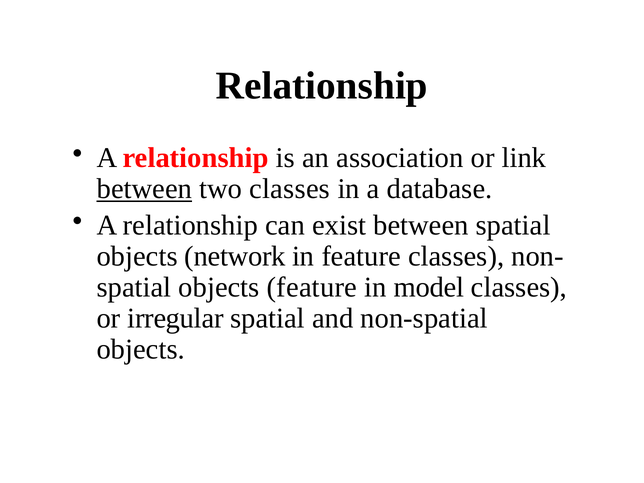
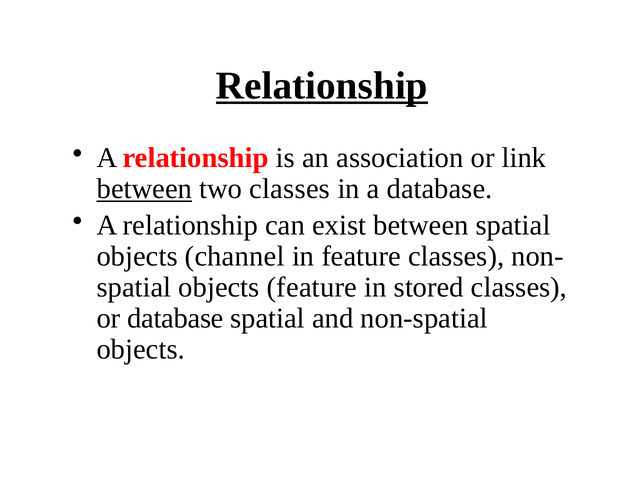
Relationship underline: none -> present (322, 86)
network: network -> channel (235, 256)
model: model -> stored (429, 287)
or irregular: irregular -> database (175, 318)
